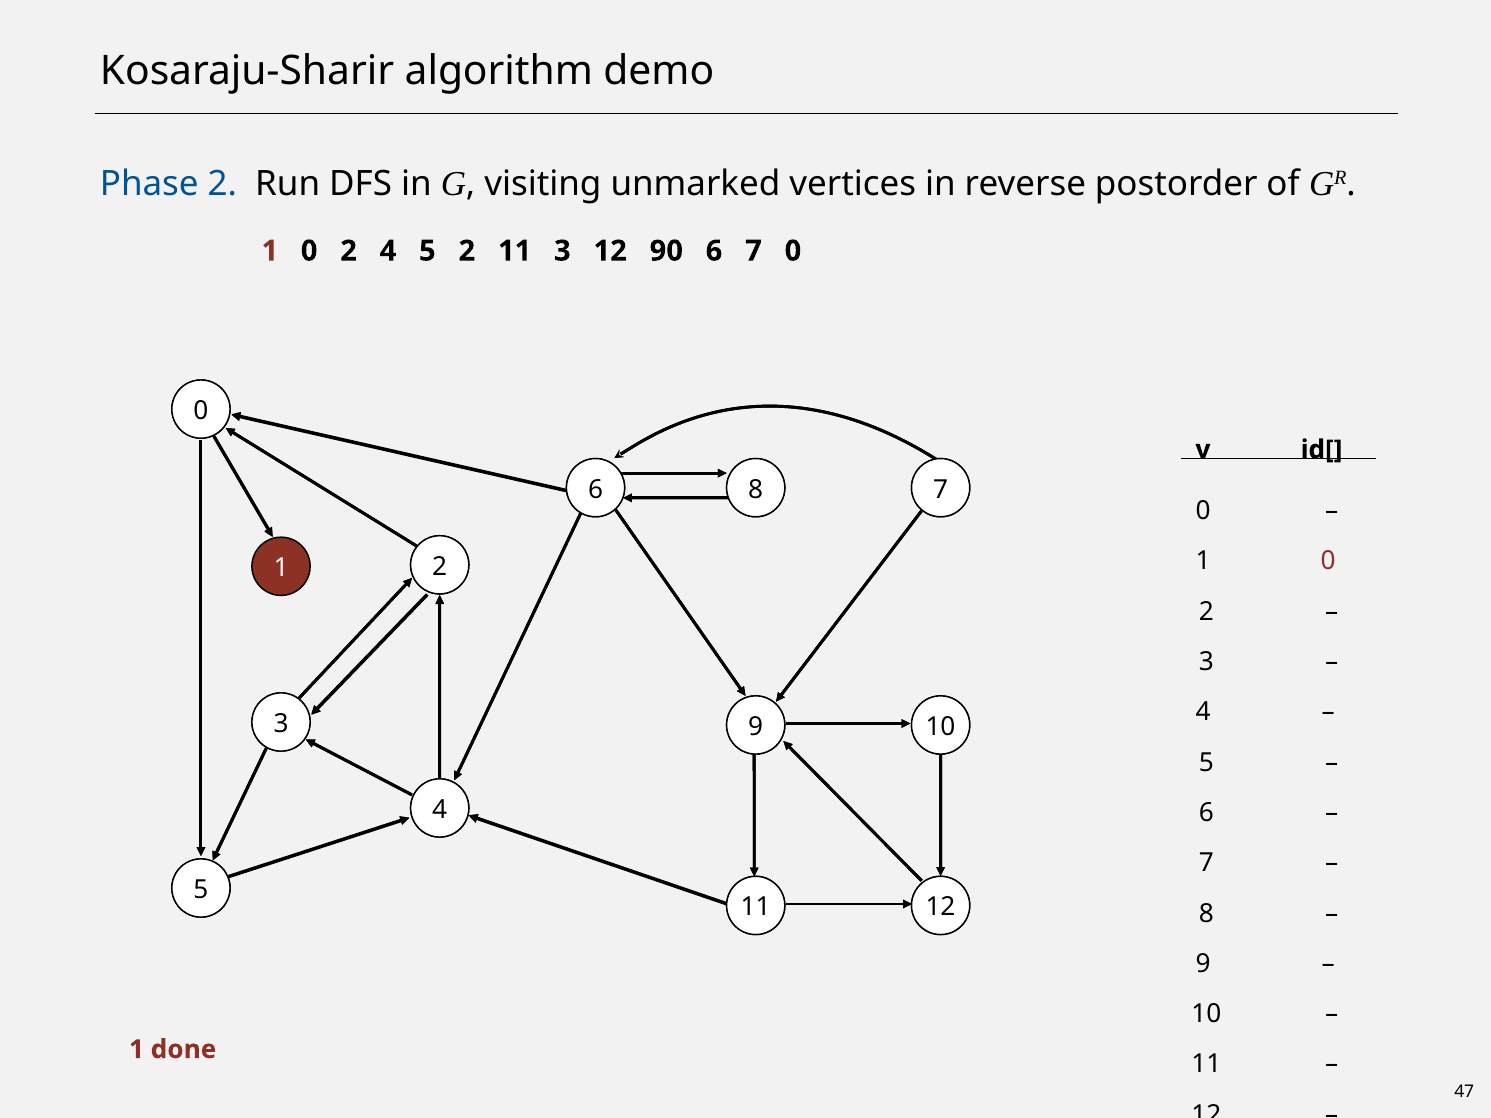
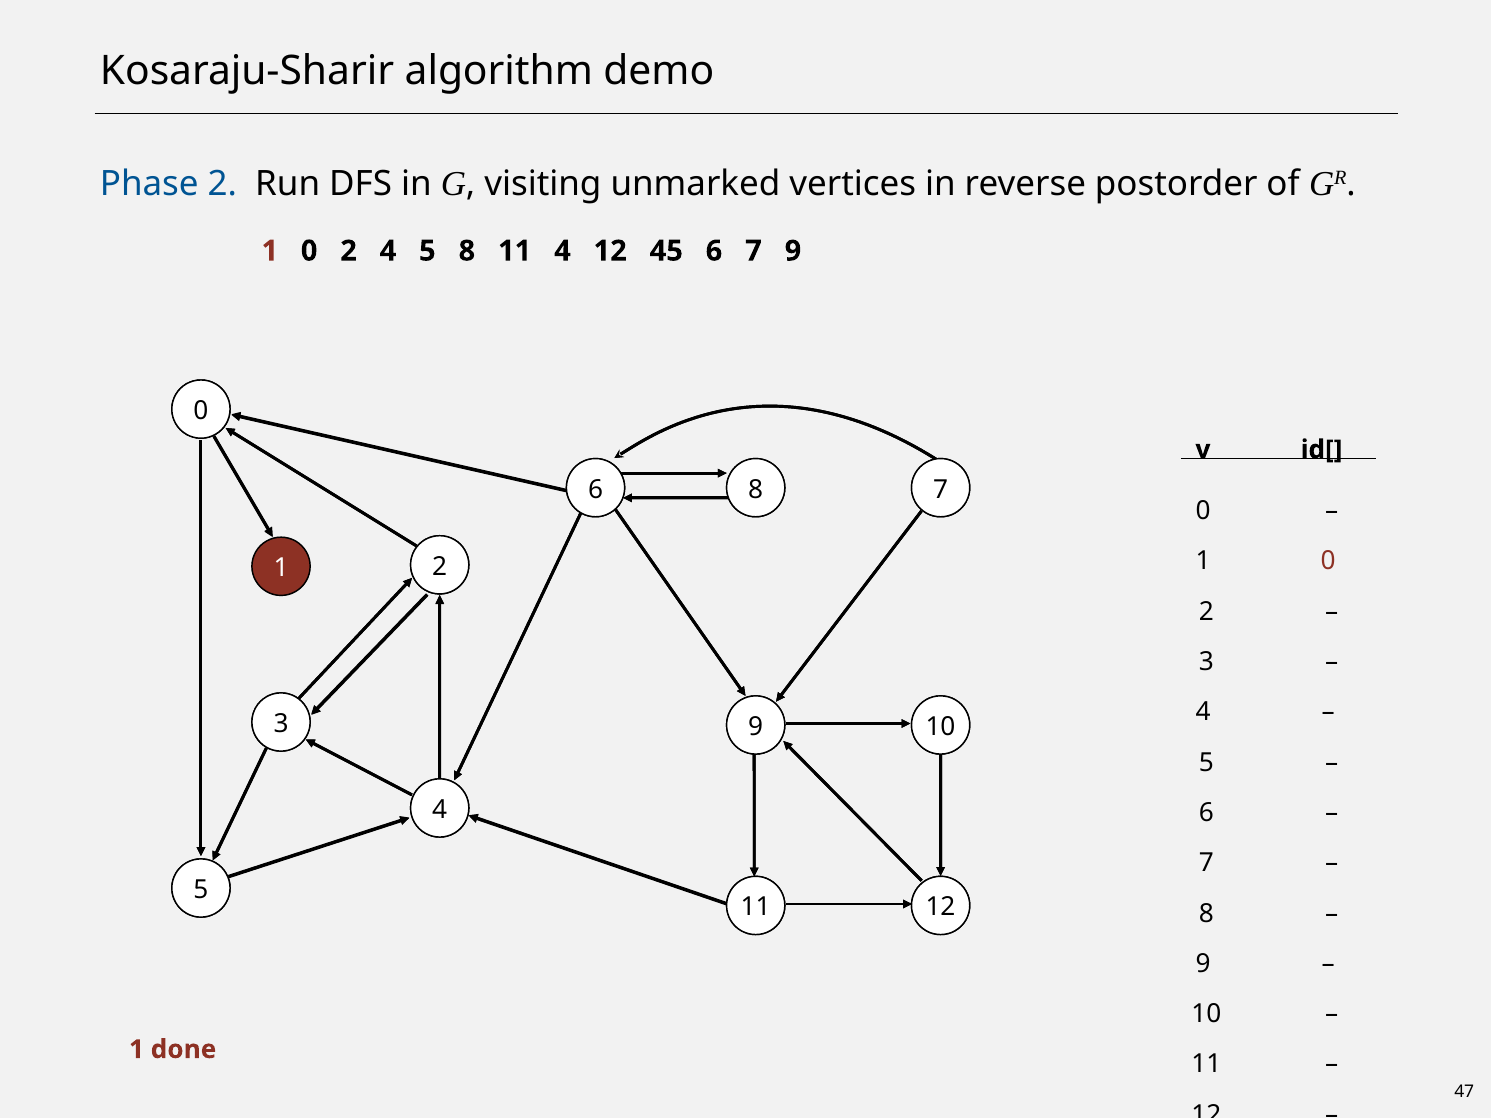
5 2: 2 -> 8 (467, 251)
3: 3 -> 4 (562, 251)
90: 90 -> 45 (666, 251)
7 0: 0 -> 9 (793, 251)
